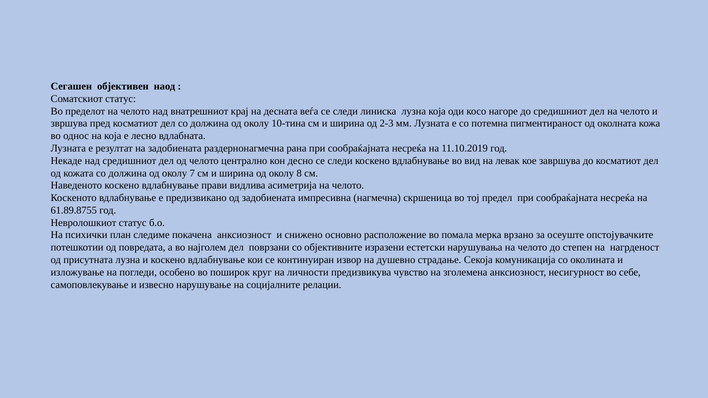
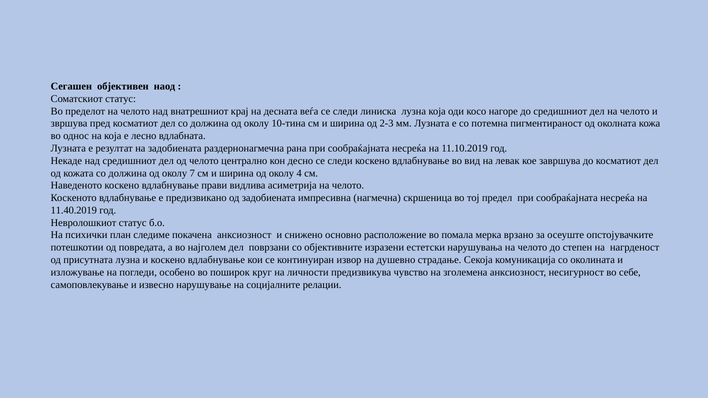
8: 8 -> 4 (299, 173)
61.89.8755: 61.89.8755 -> 11.40.2019 (74, 210)
